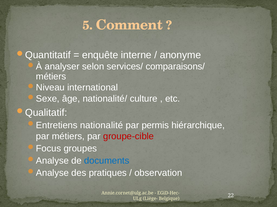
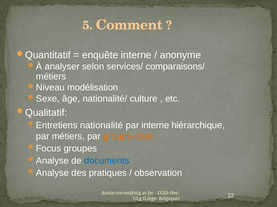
international: international -> modélisation (93, 88)
par permis: permis -> interne (155, 126)
groupe-cible colour: red -> orange (129, 137)
